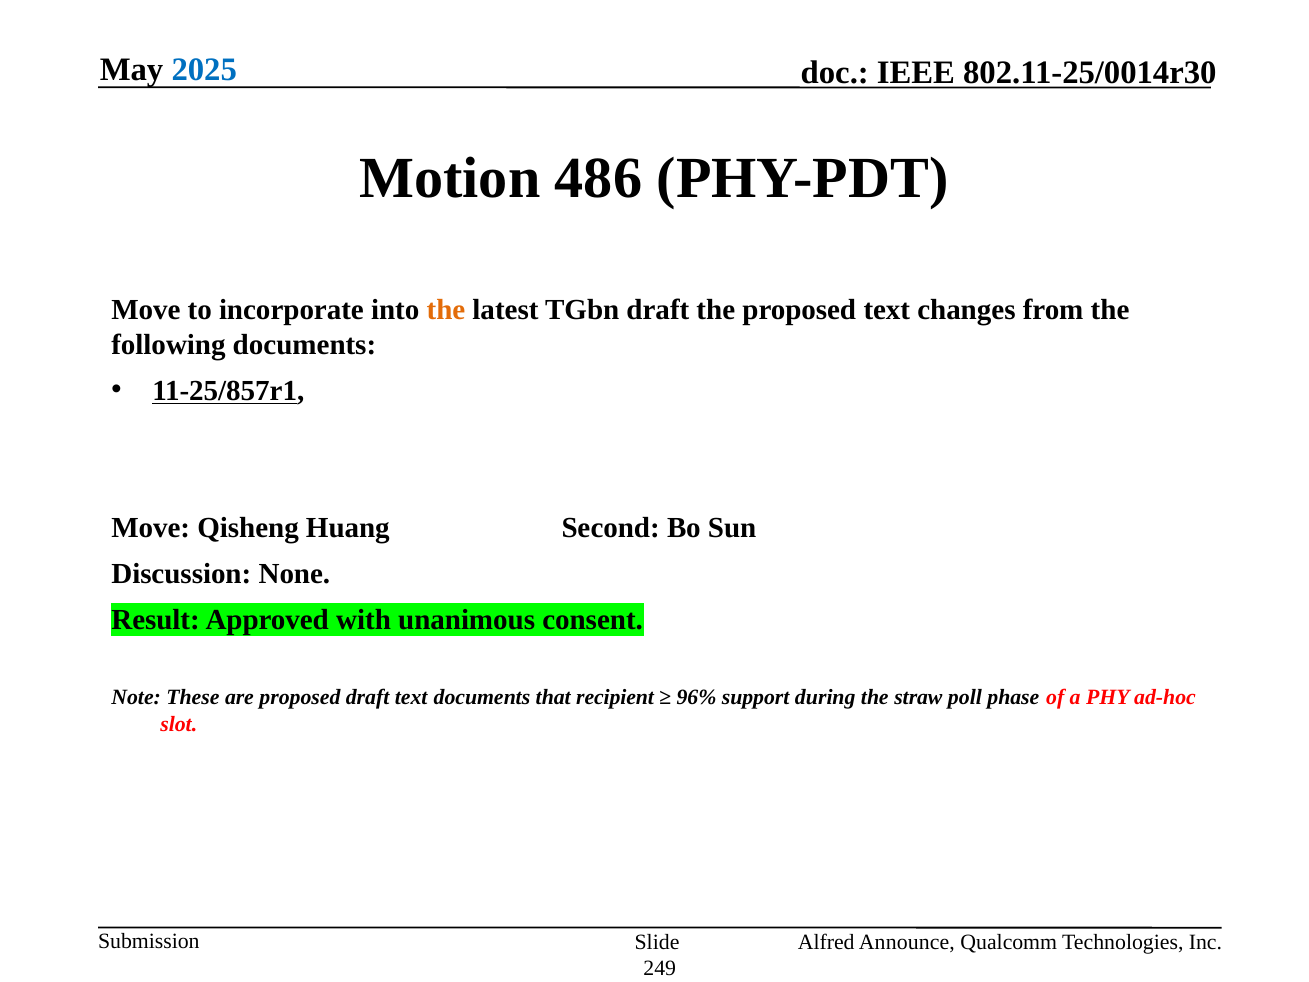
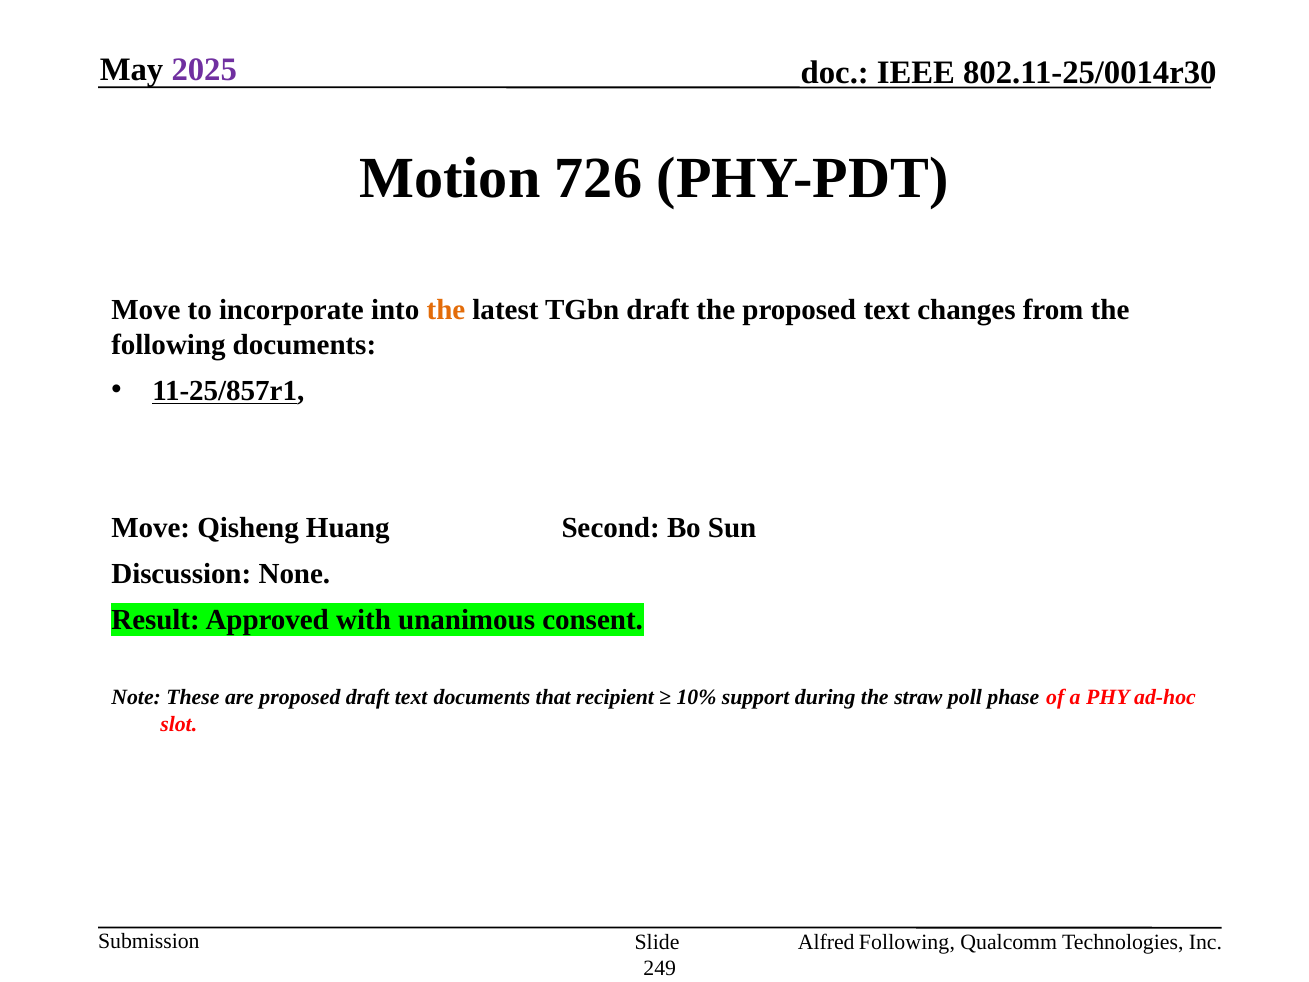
2025 colour: blue -> purple (204, 69)
486: 486 -> 726 (599, 178)
96%: 96% -> 10% (697, 698)
Alfred Announce: Announce -> Following (907, 942)
